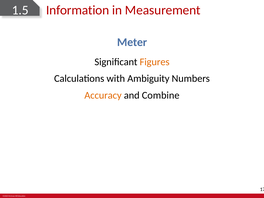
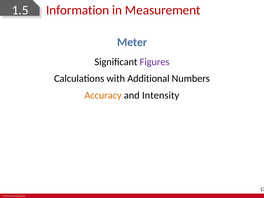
Figures colour: orange -> purple (155, 62)
Ambiguity: Ambiguity -> Additional (148, 79)
Combine: Combine -> Intensity (161, 95)
